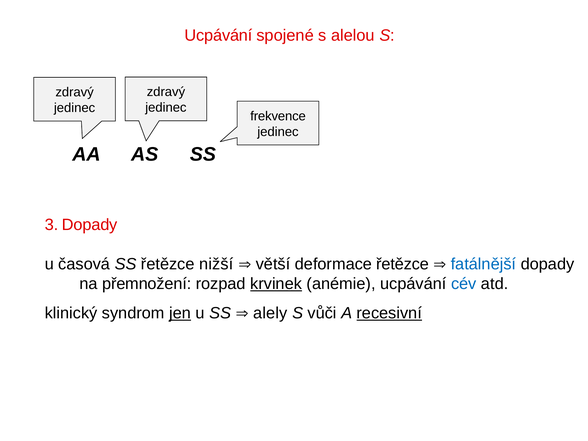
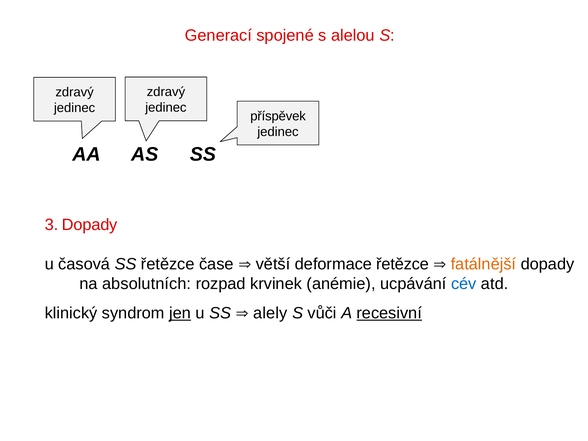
Ucpávání: Ucpávání -> Generací (218, 35)
frekvence: frekvence -> příspěvek (278, 116)
nižší: nižší -> čase (216, 264)
fatálnější colour: blue -> orange (483, 264)
přemnožení: přemnožení -> absolutních (147, 284)
krvinek underline: present -> none (276, 284)
